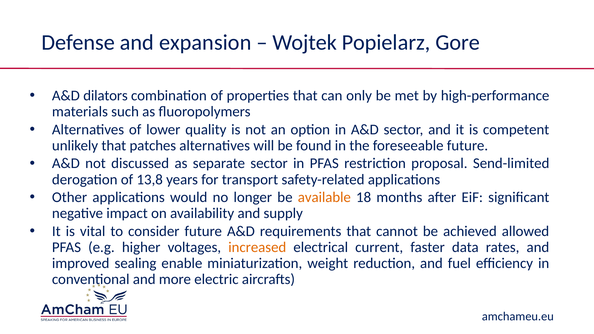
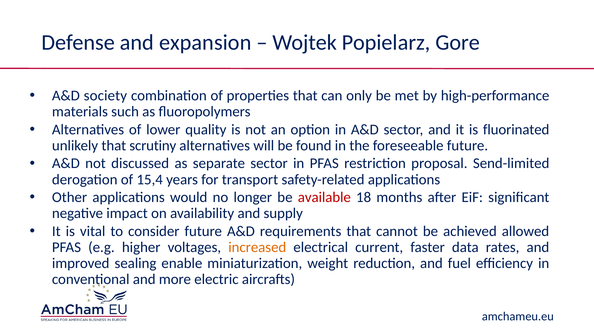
dilators: dilators -> society (105, 96)
competent: competent -> fluorinated (516, 130)
patches: patches -> scrutiny (153, 146)
13,8: 13,8 -> 15,4 (150, 180)
available colour: orange -> red (324, 197)
